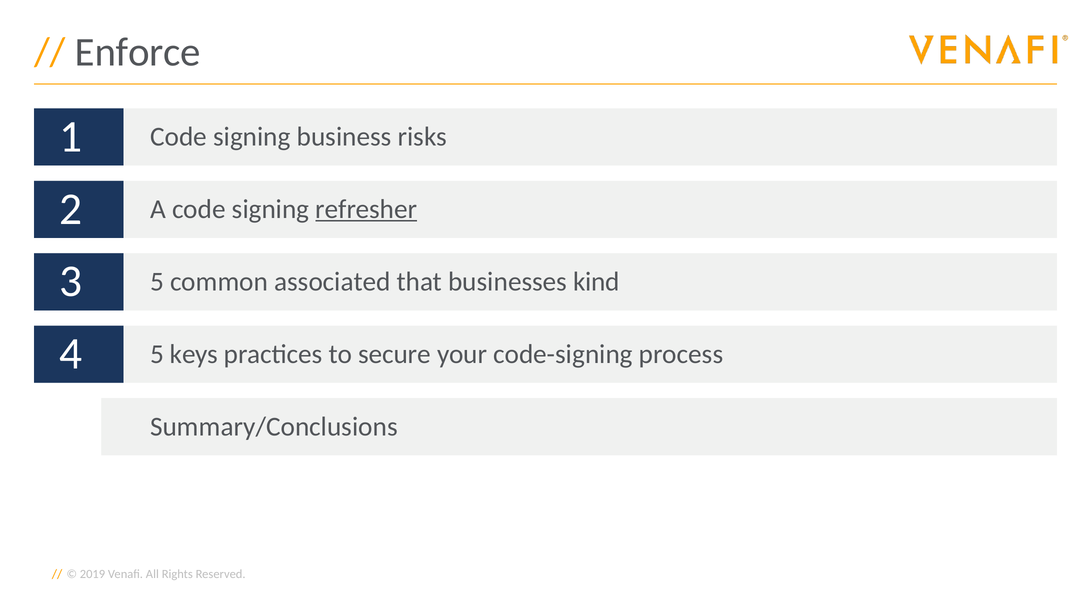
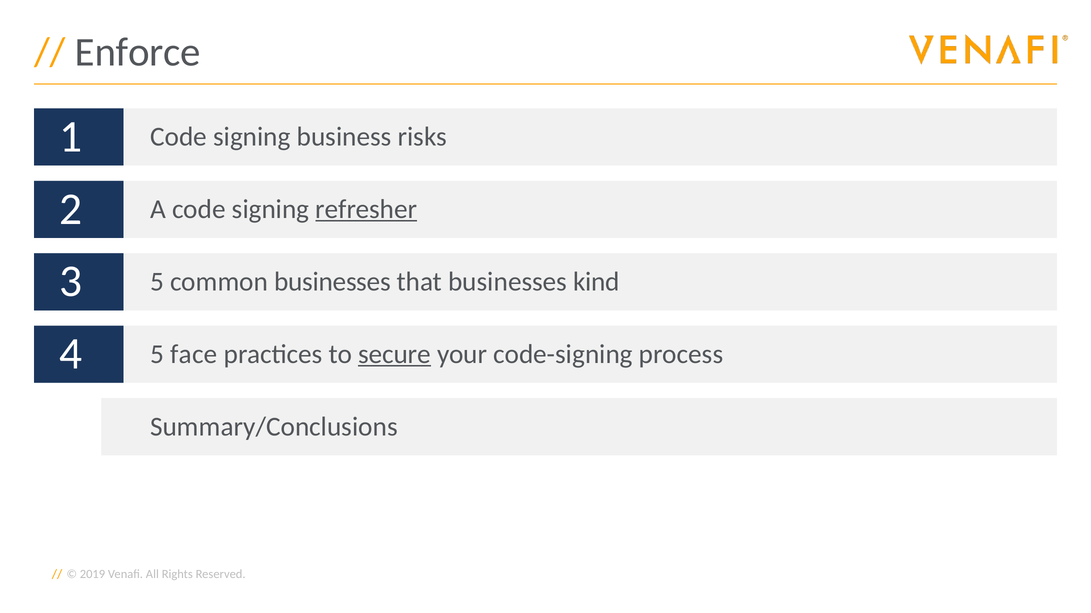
common associated: associated -> businesses (333, 282)
keys: keys -> face (194, 355)
secure underline: none -> present (394, 355)
